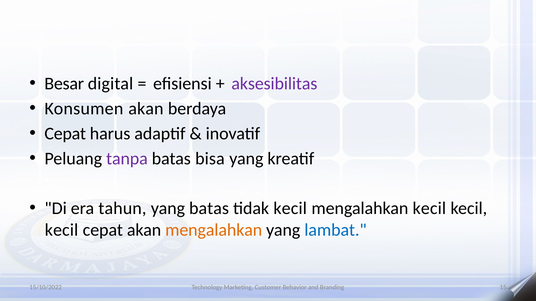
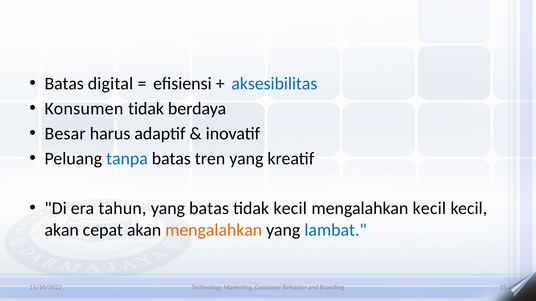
Besar: Besar -> Batas (64, 84)
aksesibilitas colour: purple -> blue (274, 84)
Konsumen akan: akan -> tidak (146, 109)
Cepat: Cepat -> Besar (65, 134)
tanpa colour: purple -> blue (127, 159)
bisa: bisa -> tren (210, 159)
kecil: kecil -> akan (62, 230)
